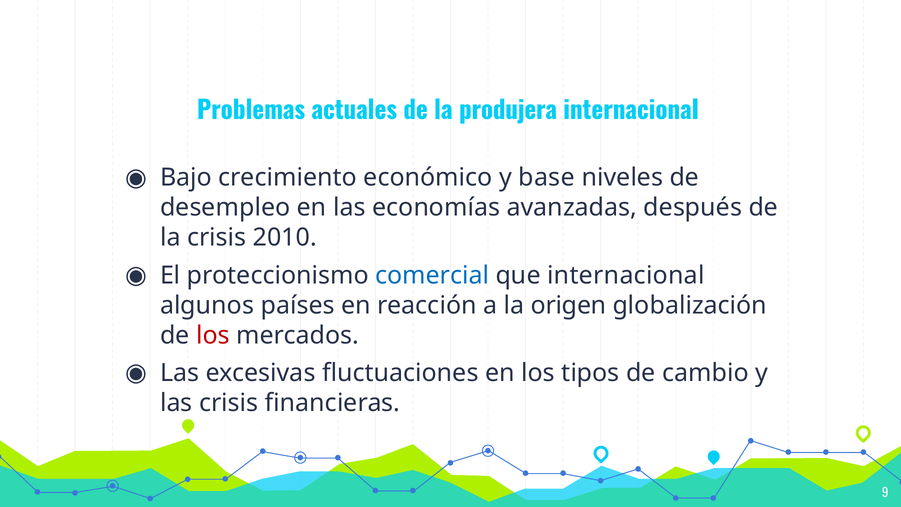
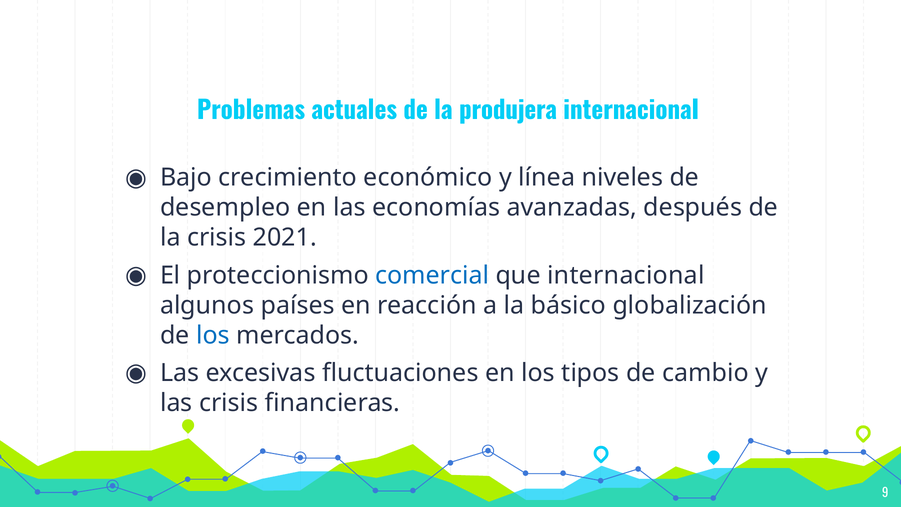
base: base -> línea (547, 178)
2010: 2010 -> 2021 (285, 238)
origen: origen -> básico (568, 305)
los colour: red -> blue (213, 335)
